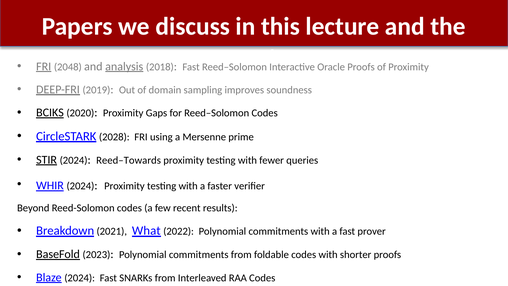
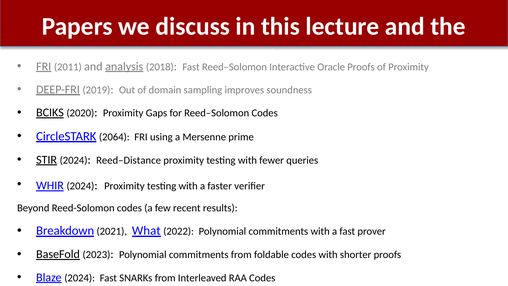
2048: 2048 -> 2011 (68, 67)
2028: 2028 -> 2064 (114, 137)
Reed–Towards: Reed–Towards -> Reed–Distance (129, 160)
